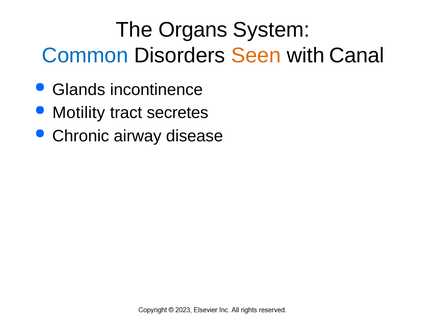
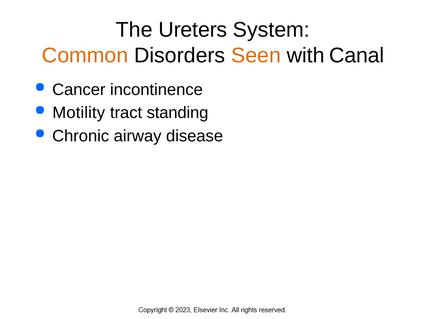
Organs: Organs -> Ureters (193, 30)
Common colour: blue -> orange (85, 56)
Glands: Glands -> Cancer (79, 90)
secretes: secretes -> standing (178, 113)
